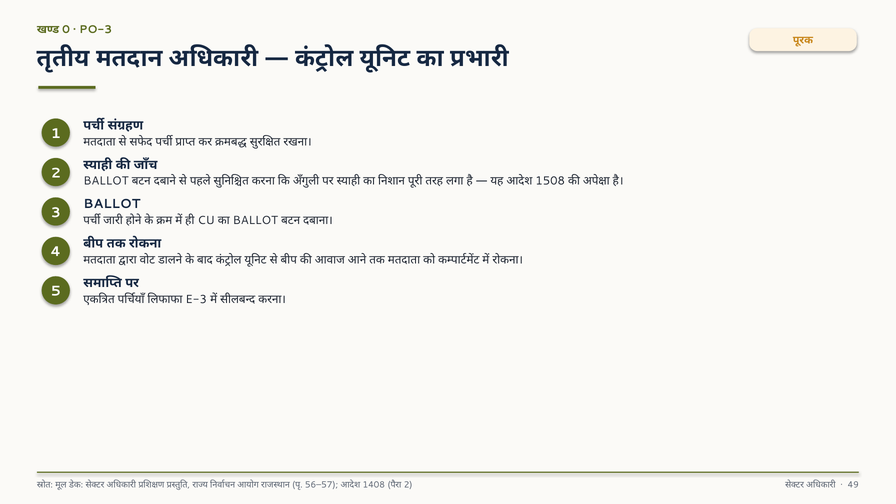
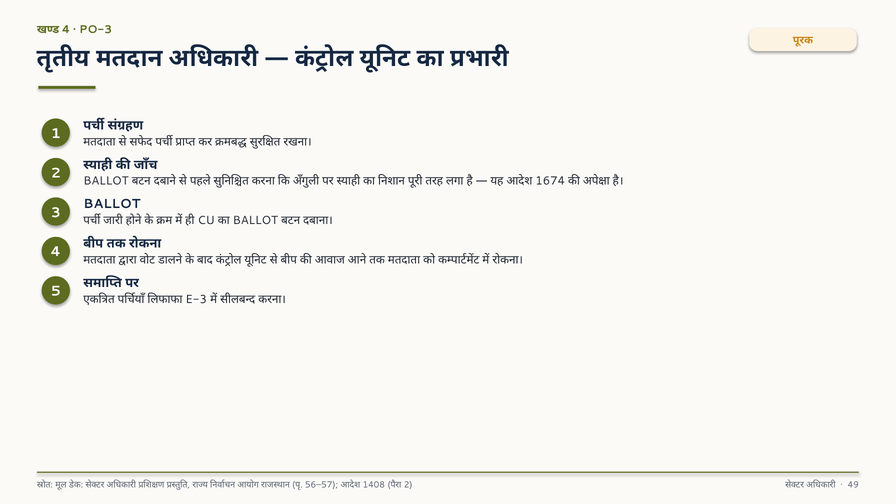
0: 0 -> 4 (66, 30)
1508: 1508 -> 1674 (550, 181)
